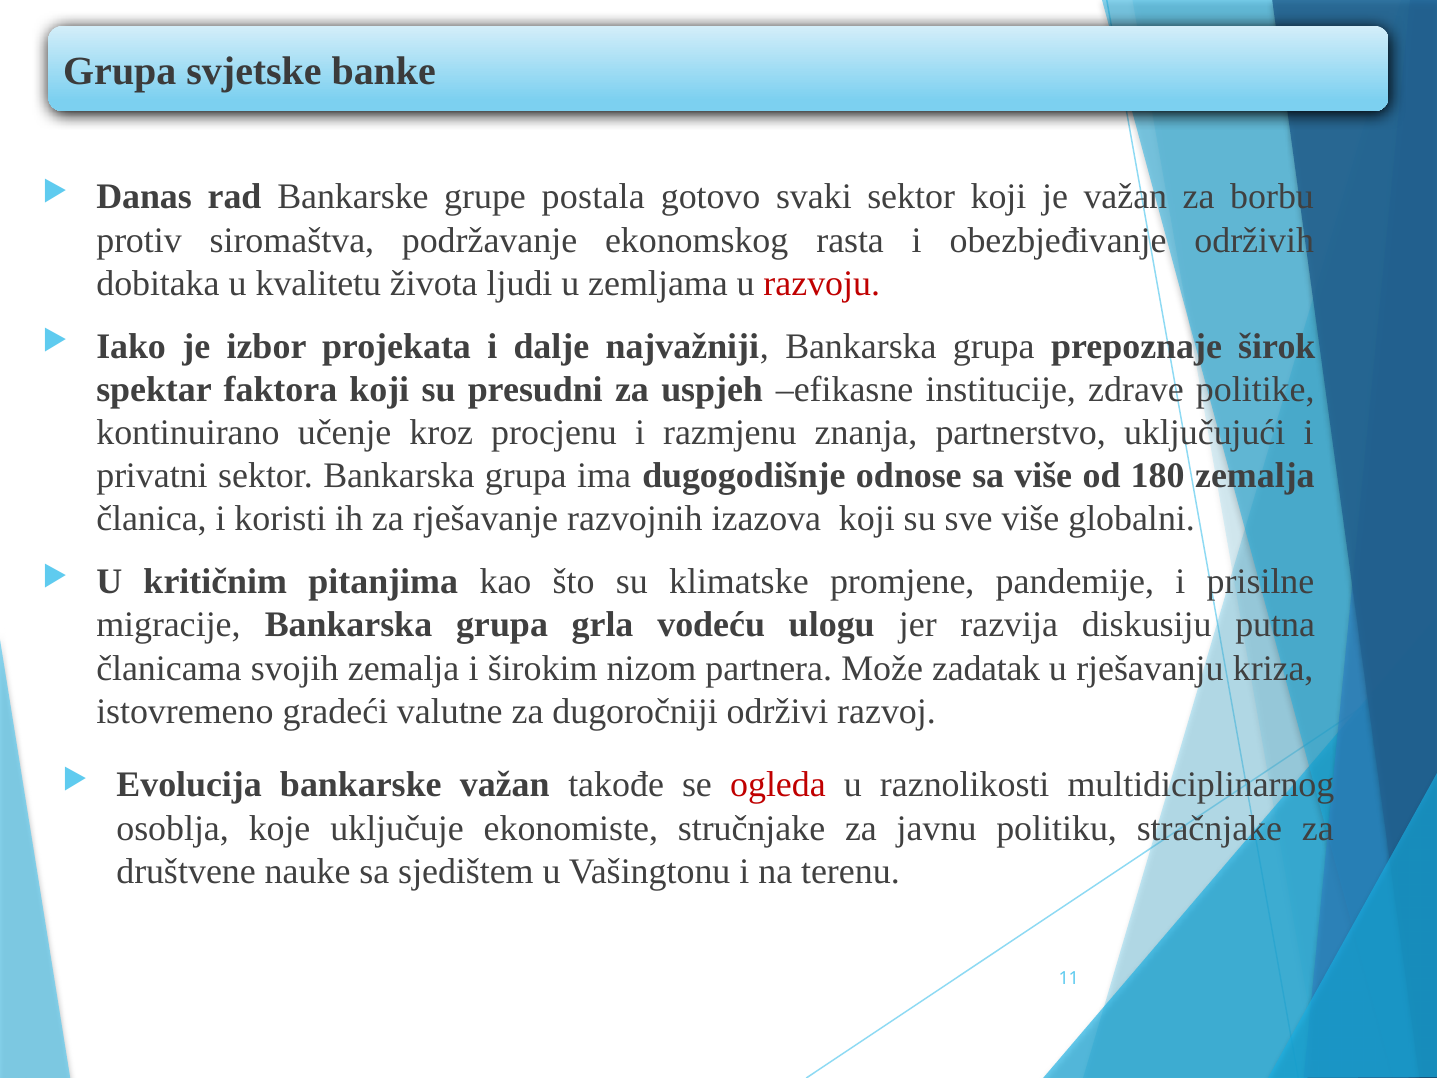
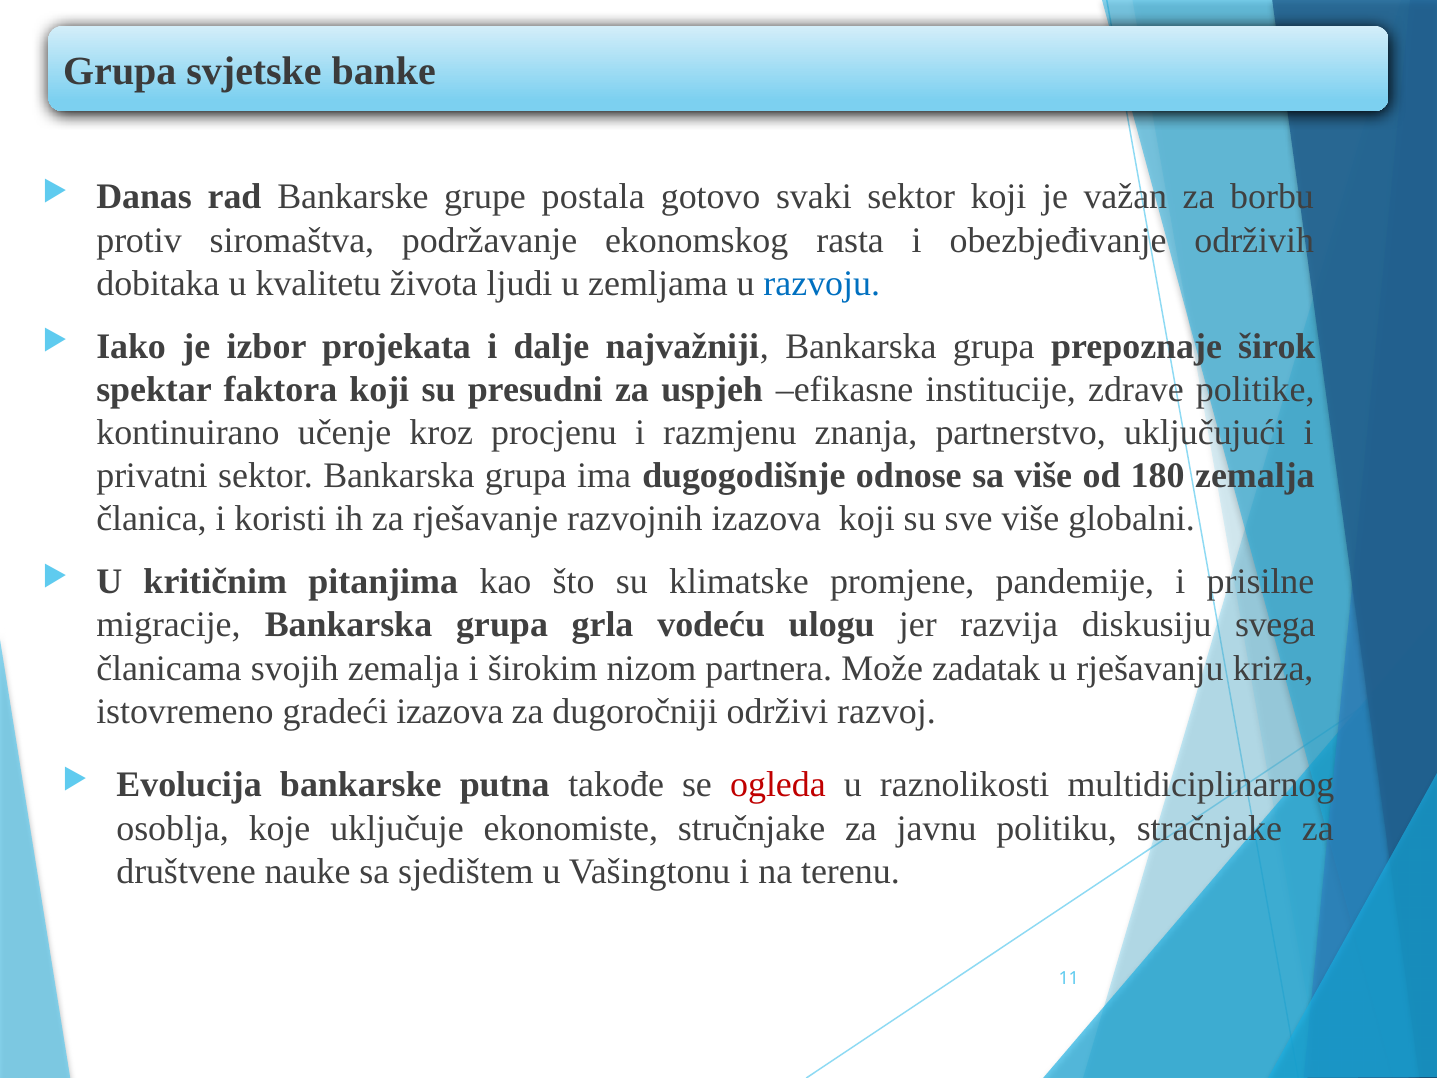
razvoju colour: red -> blue (822, 283)
putna: putna -> svega (1275, 625)
gradeći valutne: valutne -> izazova (450, 711)
bankarske važan: važan -> putna (505, 785)
